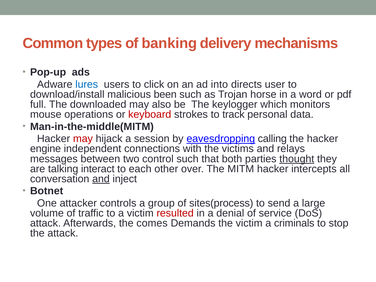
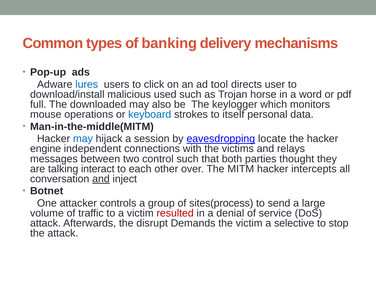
into: into -> tool (219, 84)
been: been -> used (165, 94)
keyboard colour: red -> blue (150, 115)
track: track -> itself (233, 115)
may colour: red -> blue (83, 139)
calling: calling -> locate (272, 139)
thought underline: present -> none (297, 159)
comes: comes -> disrupt (152, 223)
criminals: criminals -> selective (294, 223)
